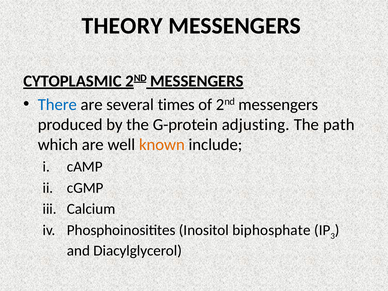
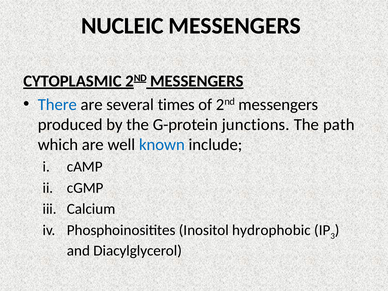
THEORY: THEORY -> NUCLEIC (122, 26)
adjusting: adjusting -> junctions (256, 125)
known colour: orange -> blue (162, 145)
biphosphate: biphosphate -> hydrophobic (271, 230)
